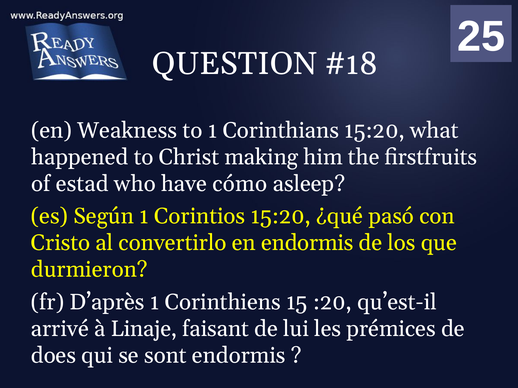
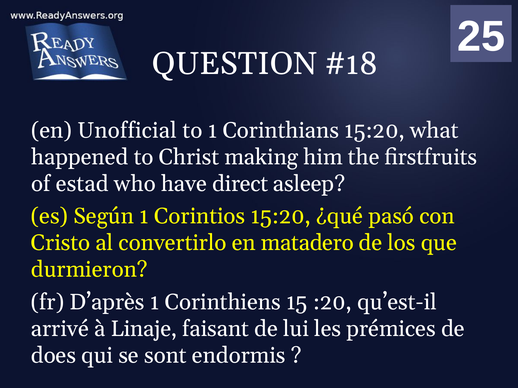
Weakness: Weakness -> Unofficial (127, 131)
cómo: cómo -> direct (240, 184)
en endormis: endormis -> matadero (307, 243)
